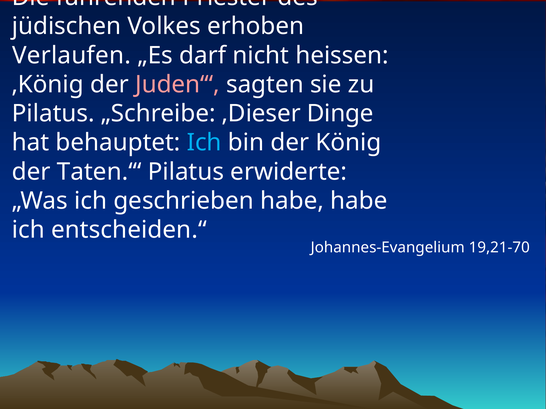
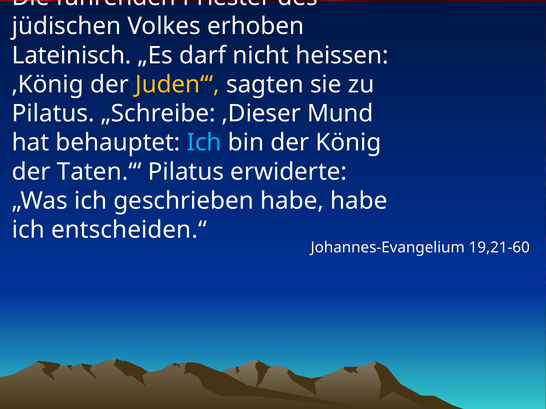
Verlaufen: Verlaufen -> Lateinisch (72, 55)
Juden‘“ colour: pink -> yellow (177, 85)
Dinge: Dinge -> Mund (340, 114)
19,21-70: 19,21-70 -> 19,21-60 (499, 248)
